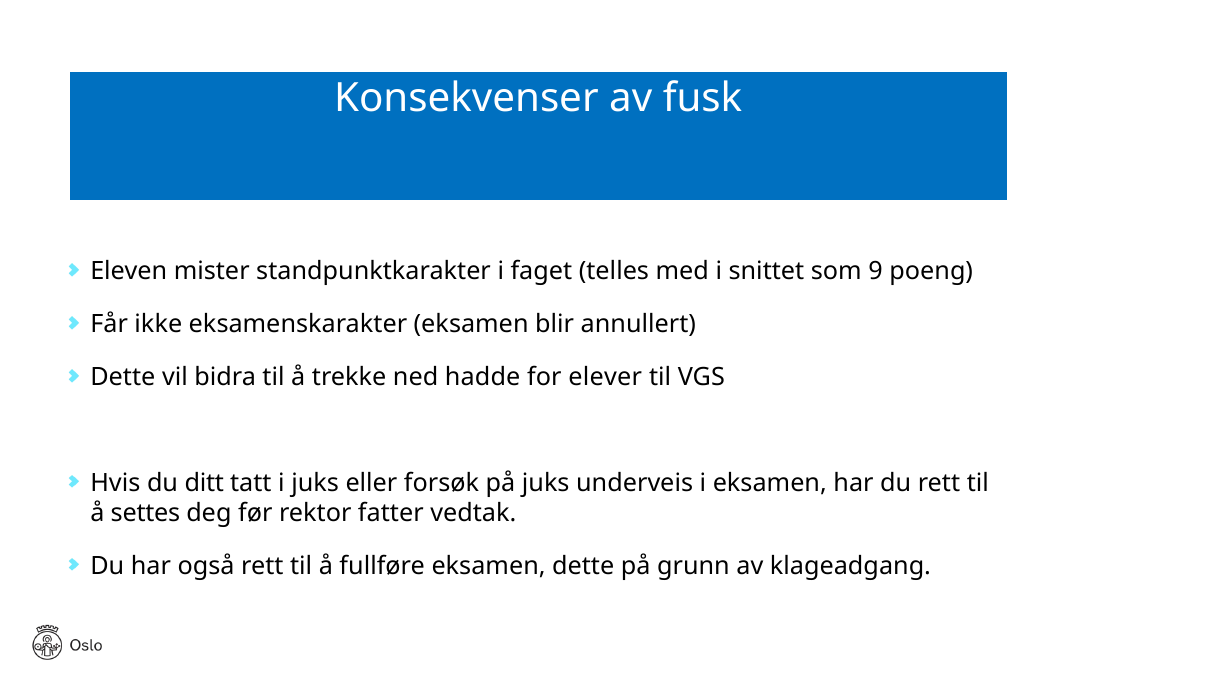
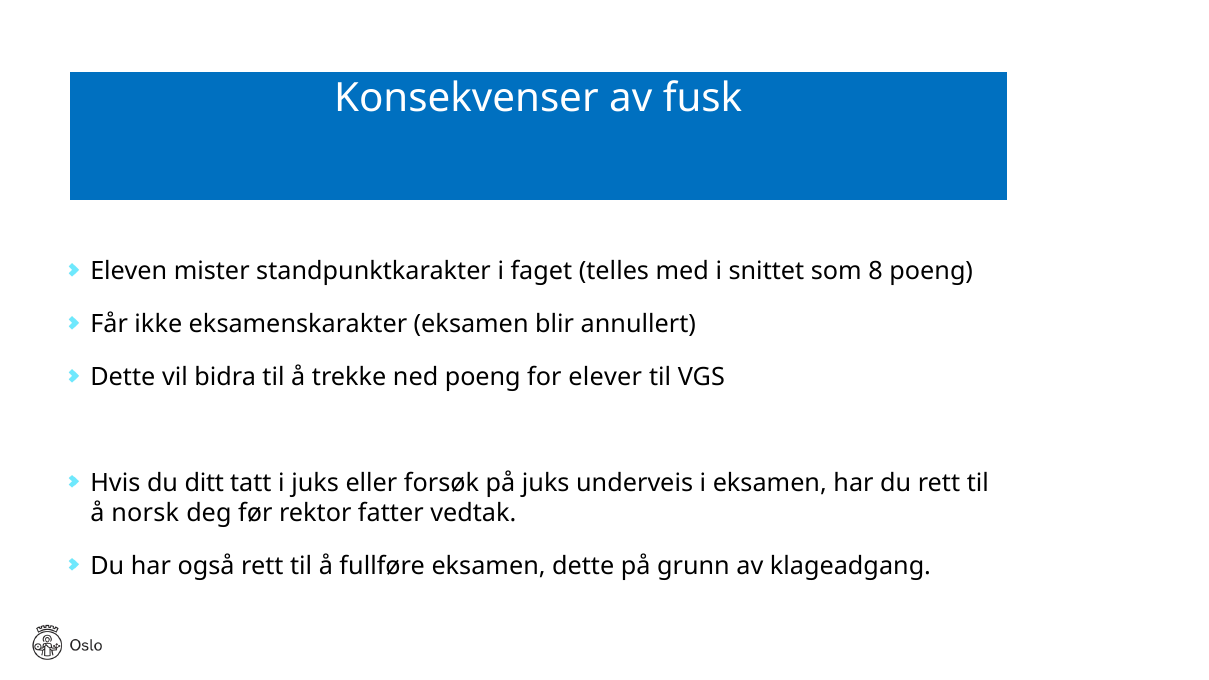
9: 9 -> 8 (876, 271)
ned hadde: hadde -> poeng (483, 377)
settes: settes -> norsk (145, 513)
